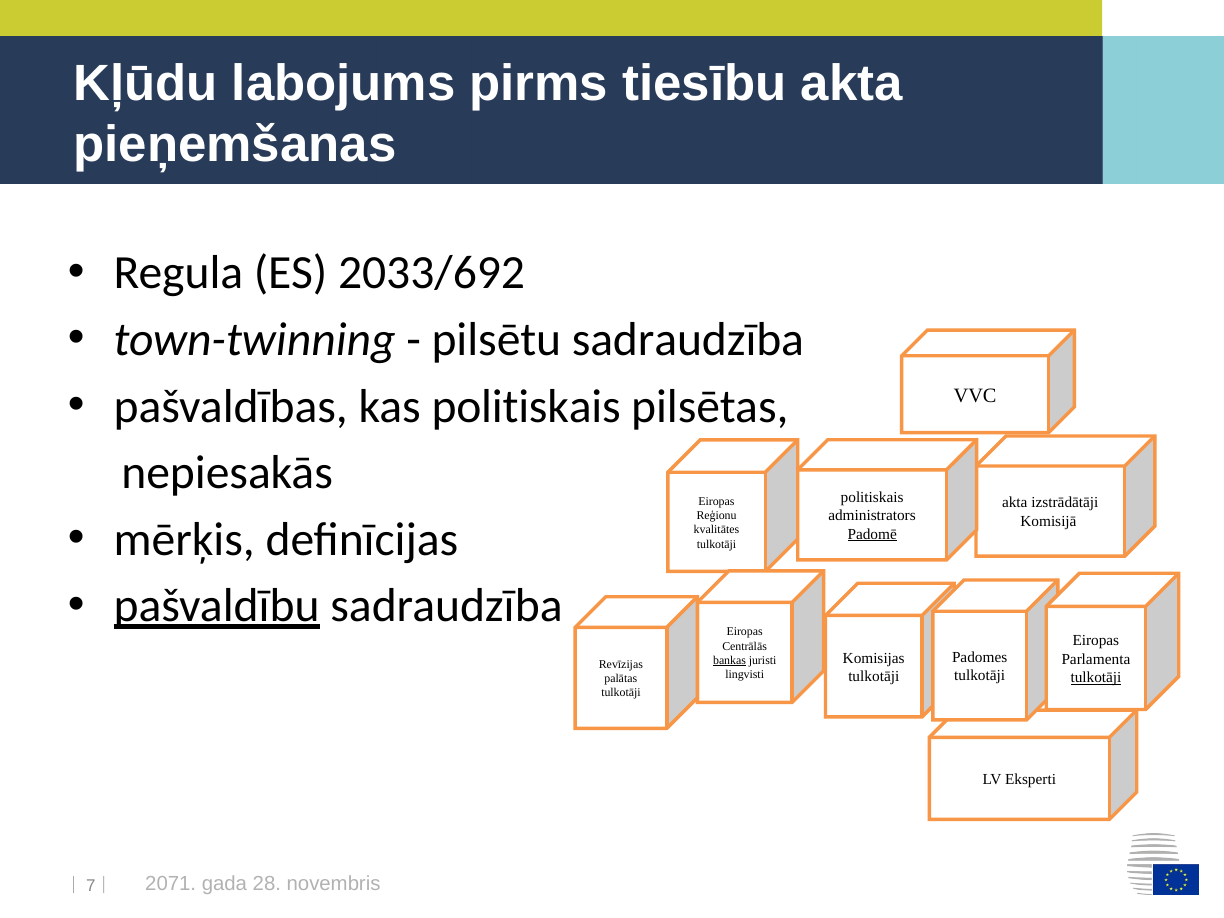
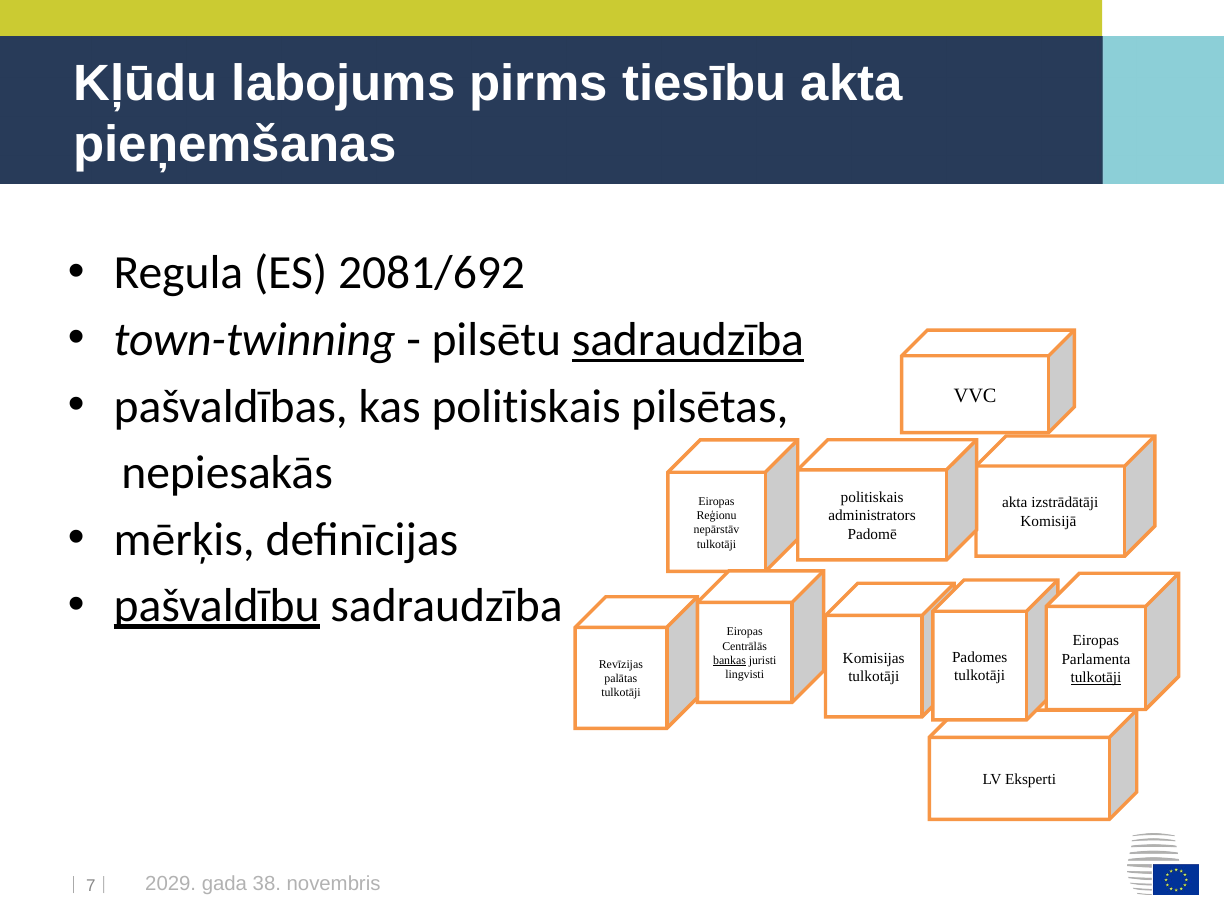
2033/692: 2033/692 -> 2081/692 (432, 273)
sadraudzība underline: none -> present (688, 340)
kvalitātes: kvalitātes -> nepārstāv (716, 530)
Padomē underline: present -> none (872, 534)
2071: 2071 -> 2029 (171, 884)
28: 28 -> 38 (267, 884)
